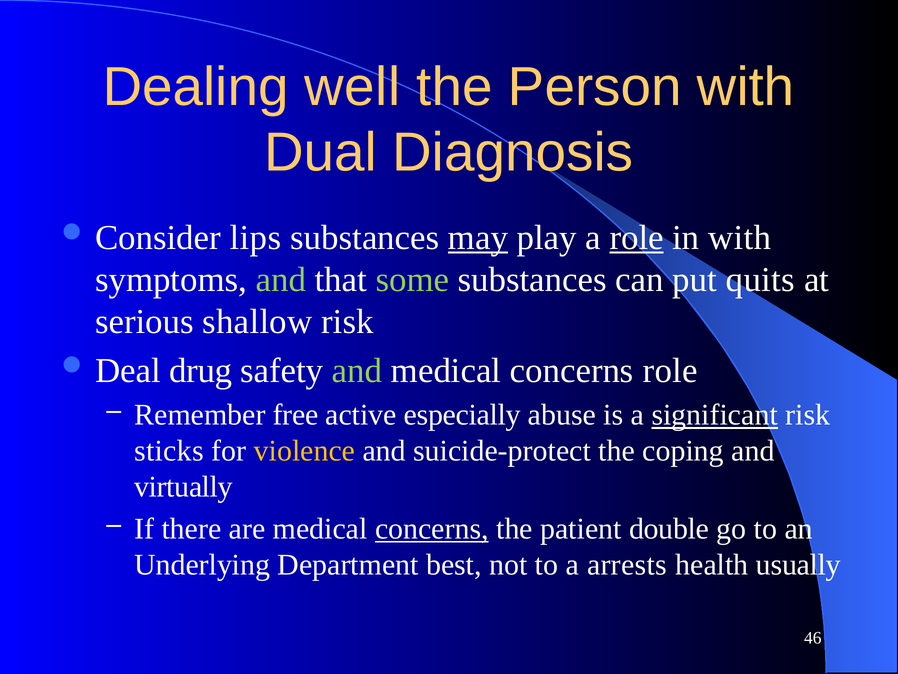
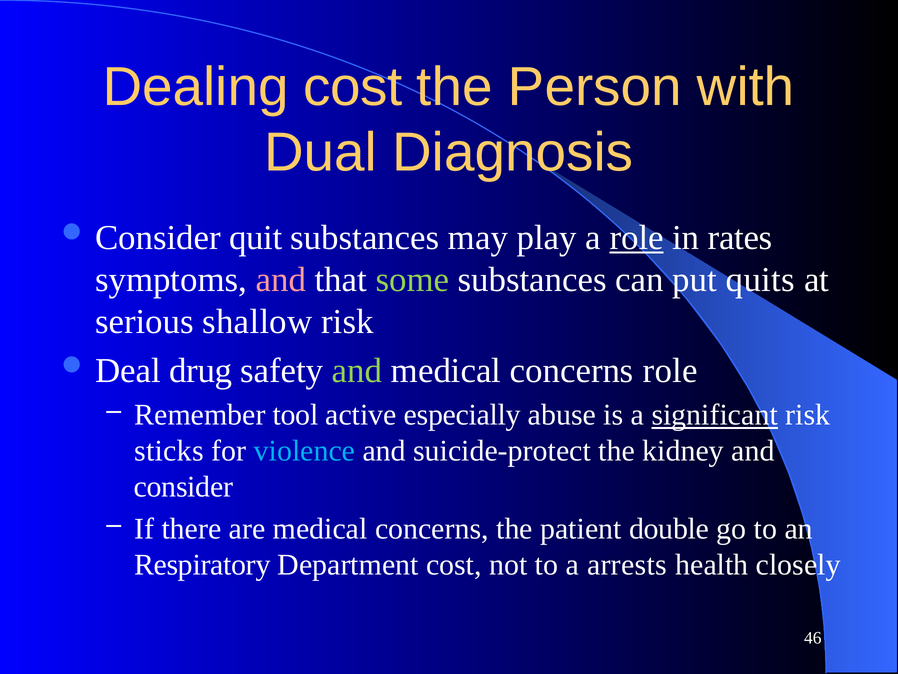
Dealing well: well -> cost (353, 87)
lips: lips -> quit (256, 237)
may underline: present -> none (478, 237)
in with: with -> rates (740, 237)
and colour: light green -> pink (281, 279)
free: free -> tool (296, 415)
violence colour: yellow -> light blue (305, 451)
coping: coping -> kidney (683, 451)
virtually: virtually -> consider (183, 487)
concerns underline: present -> none (432, 529)
Underlying: Underlying -> Respiratory (202, 564)
Department best: best -> cost (454, 564)
usually: usually -> closely (798, 564)
